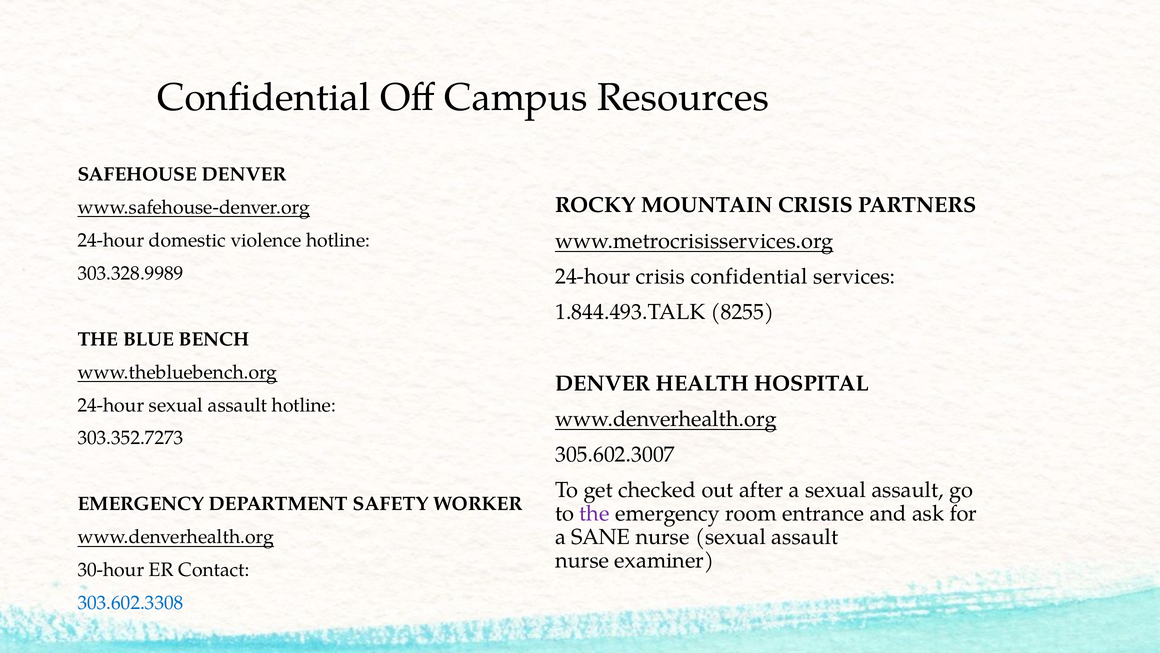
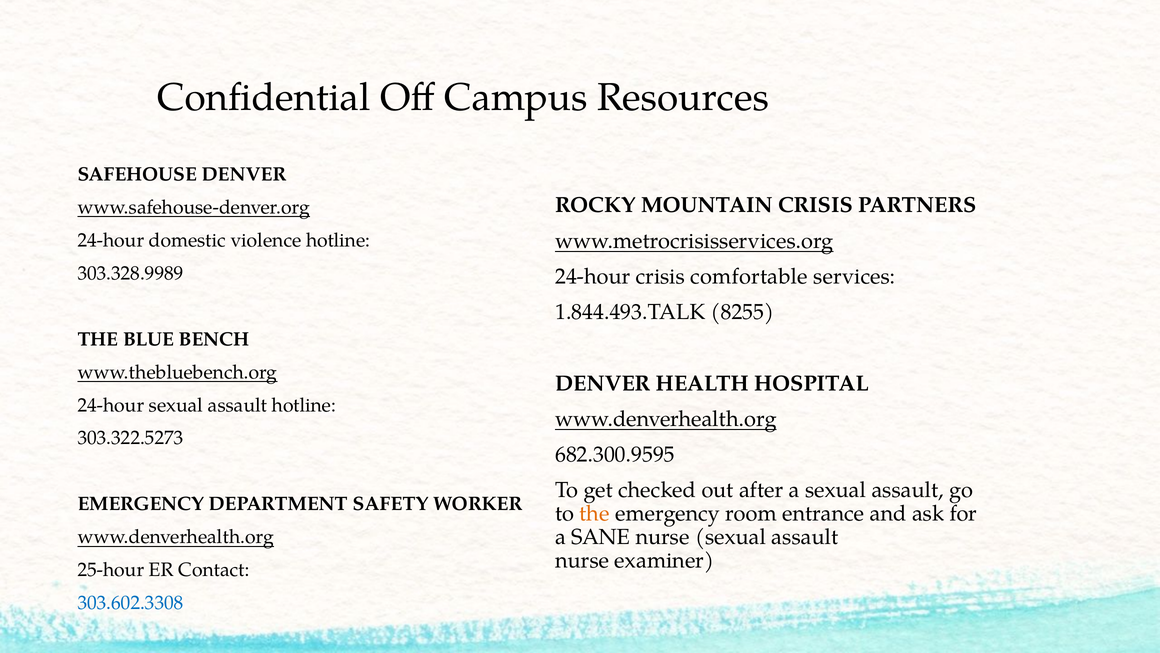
crisis confidential: confidential -> comfortable (749, 276)
303.352.7273: 303.352.7273 -> 303.322.5273 (131, 438)
305.602.3007: 305.602.3007 -> 682.300.9595 (615, 454)
the colour: purple -> orange (594, 513)
30-hour: 30-hour -> 25-hour (111, 570)
